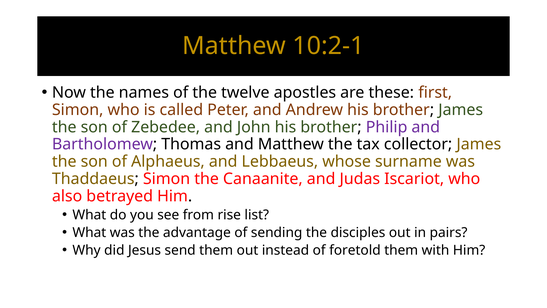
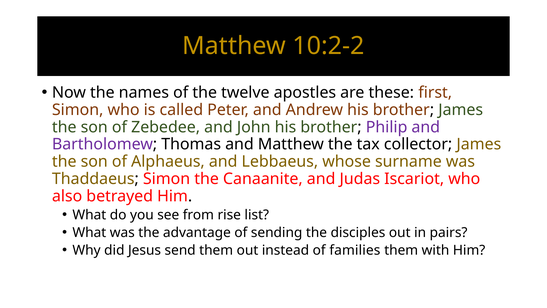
10:2-1: 10:2-1 -> 10:2-2 (328, 46)
foretold: foretold -> families (355, 250)
